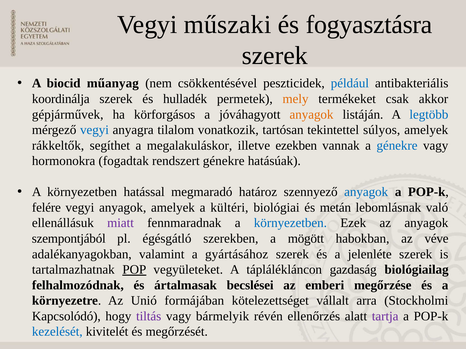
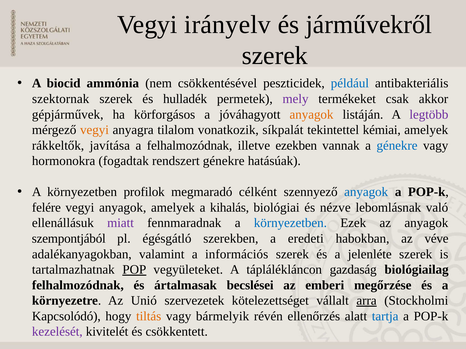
műszaki: műszaki -> irányelv (228, 25)
fogyasztásra: fogyasztásra -> járművekről (369, 25)
műanyag: műanyag -> ammónia (113, 84)
koordinálja: koordinálja -> szektornak (61, 99)
mely colour: orange -> purple (296, 99)
legtöbb colour: blue -> purple (429, 115)
vegyi colour: blue -> orange (94, 130)
tartósan: tartósan -> síkpalát (283, 130)
súlyos: súlyos -> kémiai (382, 130)
segíthet: segíthet -> javítása (110, 146)
a megalakuláskor: megalakuláskor -> felhalmozódnak (190, 146)
hatással: hatással -> profilok (144, 192)
határoz: határoz -> célként (258, 192)
kültéri: kültéri -> kihalás (230, 208)
metán: metán -> nézve (335, 208)
mögött: mögött -> eredeti (306, 239)
gyártásához: gyártásához -> információs (237, 254)
formájában: formájában -> szervezetek (194, 301)
arra underline: none -> present (367, 301)
tiltás colour: purple -> orange (149, 317)
tartja colour: purple -> blue (385, 317)
kezelését colour: blue -> purple (57, 332)
megőrzését: megőrzését -> csökkentett (177, 332)
